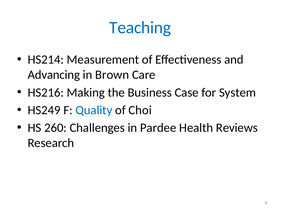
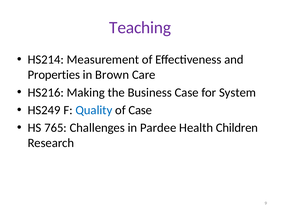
Teaching colour: blue -> purple (140, 27)
Advancing: Advancing -> Properties (54, 75)
of Choi: Choi -> Case (140, 110)
260: 260 -> 765 (55, 128)
Reviews: Reviews -> Children (237, 128)
